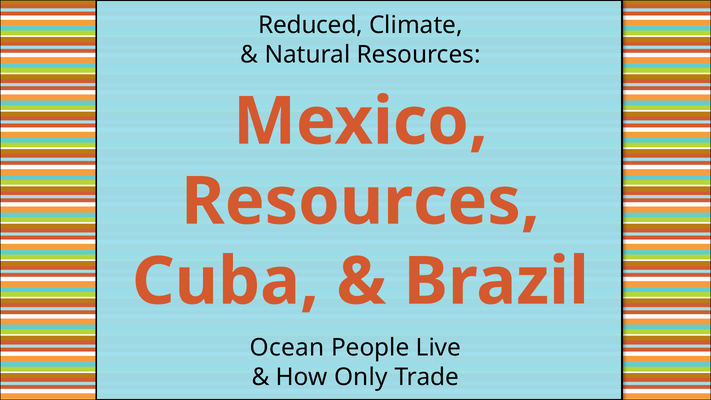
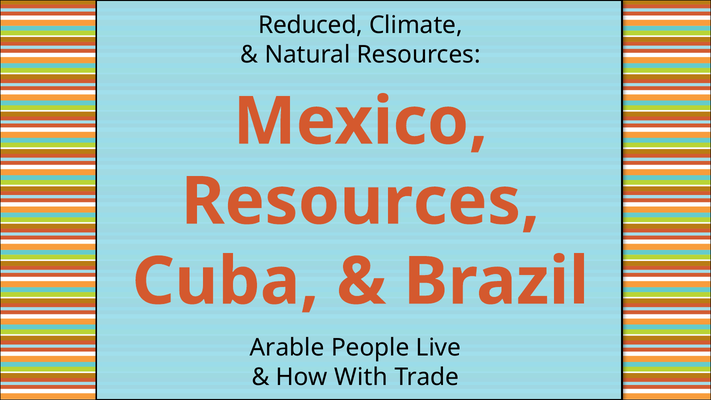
Ocean: Ocean -> Arable (287, 348)
Only: Only -> With (361, 377)
